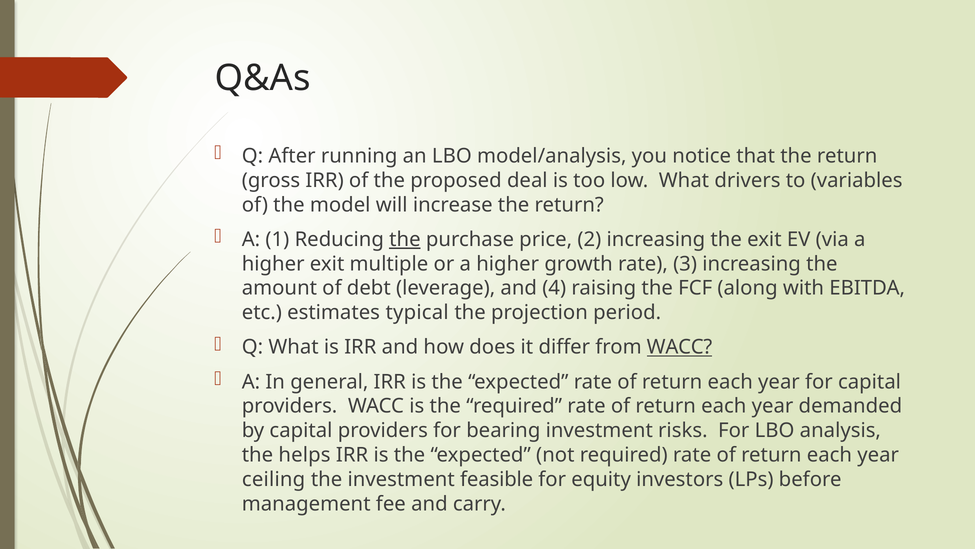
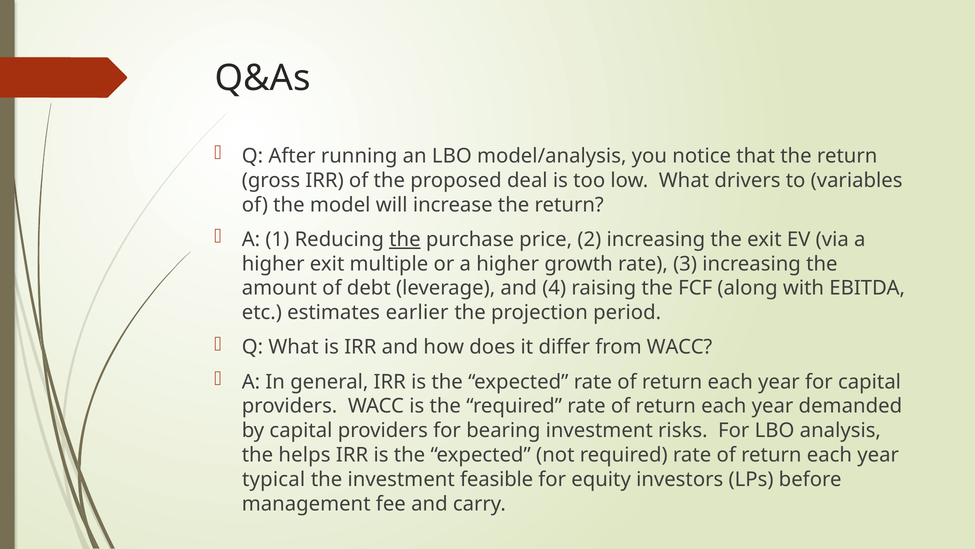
typical: typical -> earlier (417, 312)
WACC underline: present -> none (680, 347)
ceiling: ceiling -> typical (274, 479)
